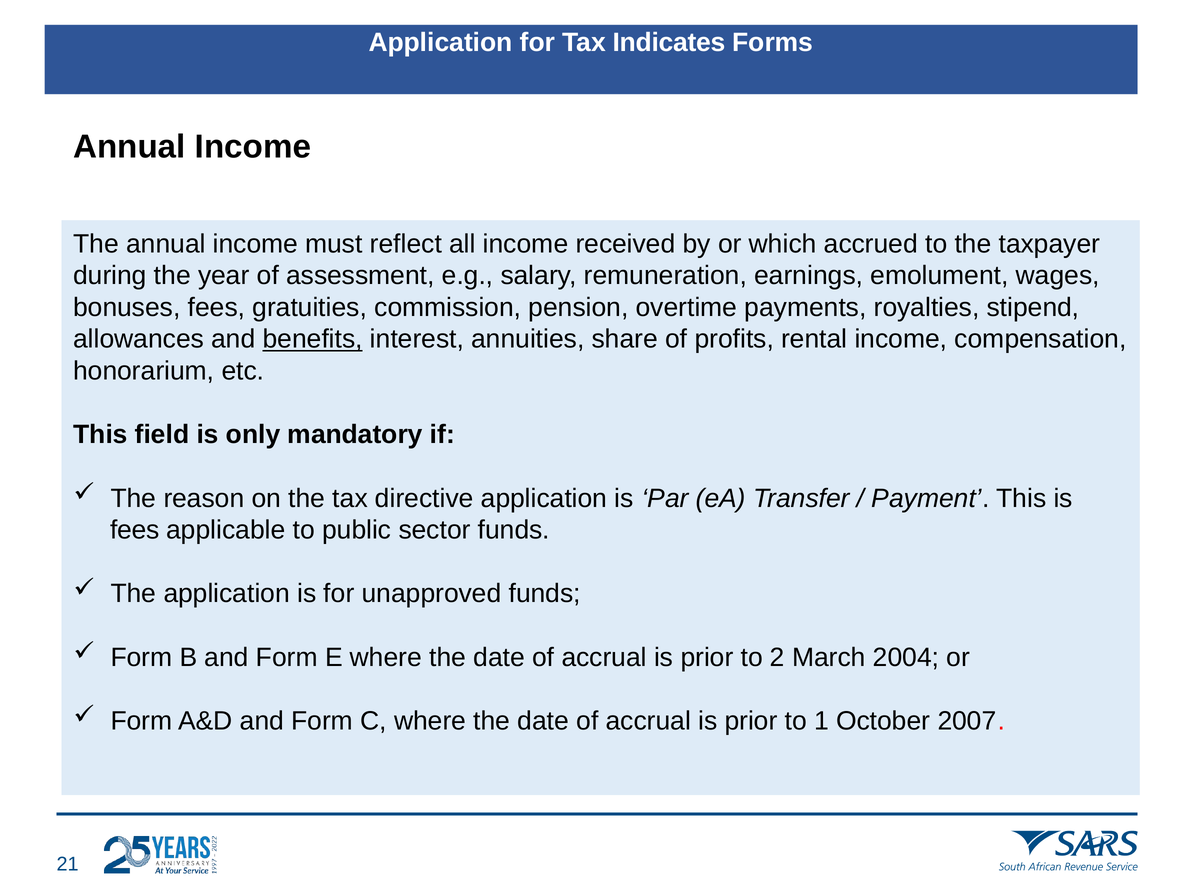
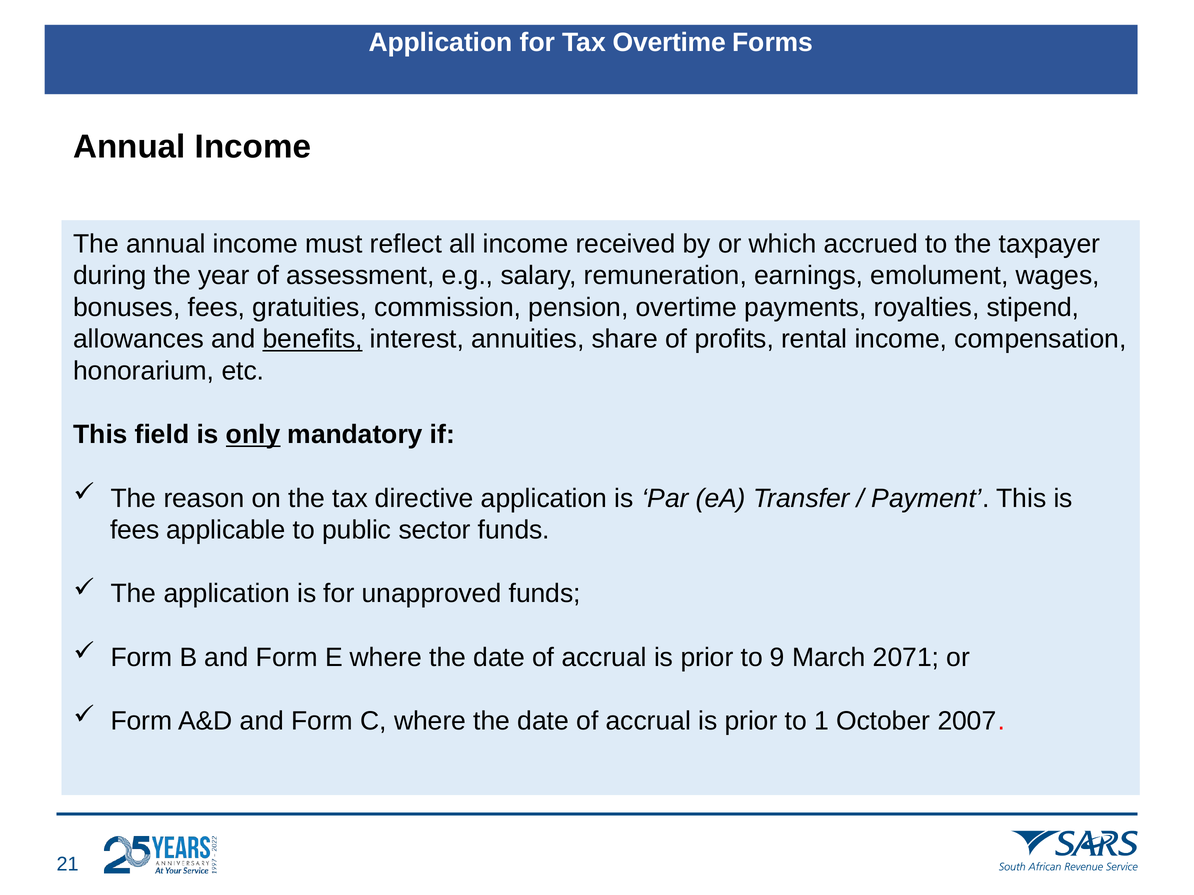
Tax Indicates: Indicates -> Overtime (669, 43)
only underline: none -> present (253, 435)
2: 2 -> 9 (777, 658)
2004: 2004 -> 2071 (906, 658)
